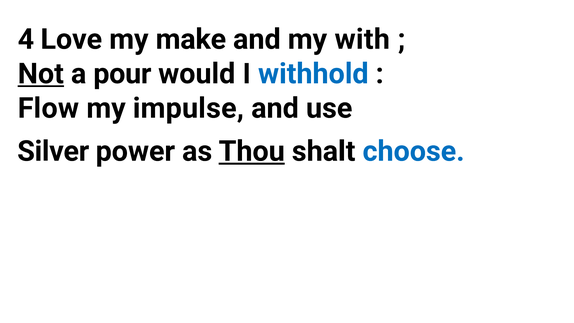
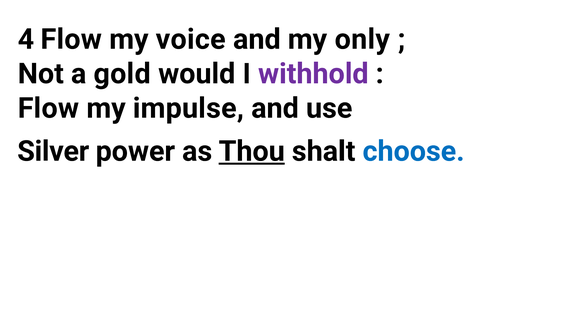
4 Love: Love -> Flow (71, 39)
make: make -> voice (191, 39)
with: with -> only (362, 39)
Not underline: present -> none (41, 74)
pour: pour -> gold (122, 74)
withhold colour: blue -> purple (313, 74)
